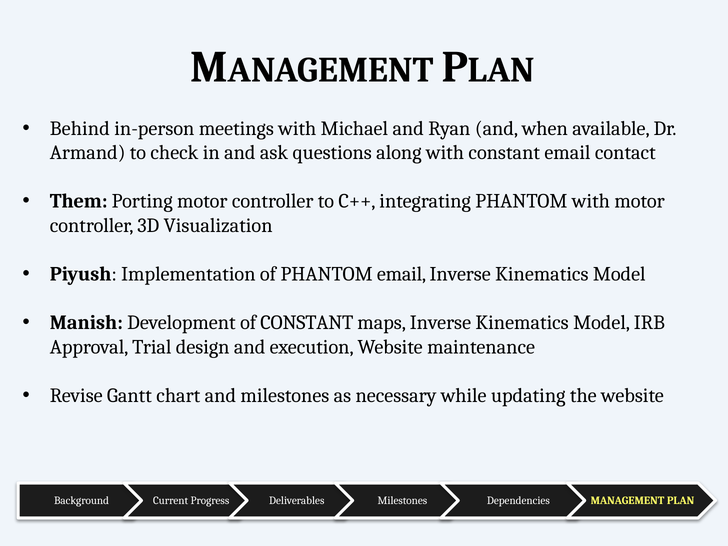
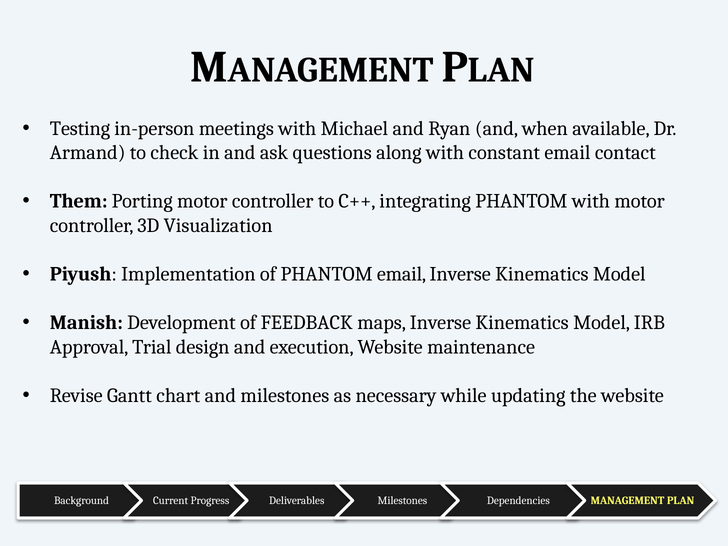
Behind: Behind -> Testing (80, 128)
of CONSTANT: CONSTANT -> FEEDBACK (307, 323)
